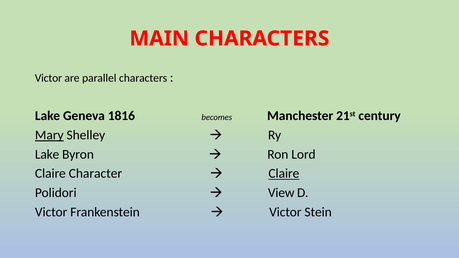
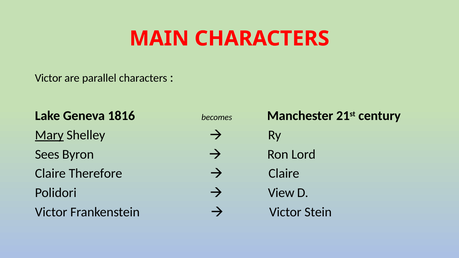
Lake: Lake -> Sees (47, 154)
Character: Character -> Therefore (95, 174)
Claire underline: present -> none (284, 174)
